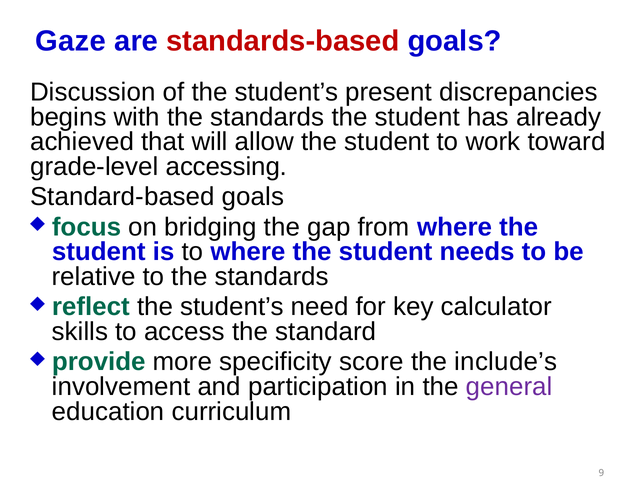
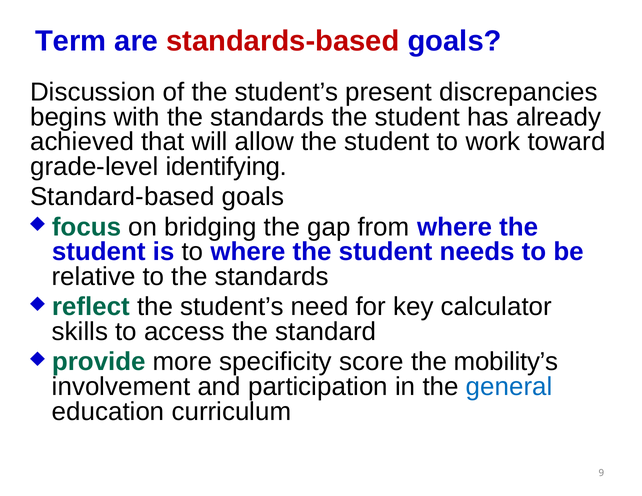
Gaze: Gaze -> Term (71, 41)
accessing: accessing -> identifying (226, 167)
include’s: include’s -> mobility’s (506, 362)
general colour: purple -> blue (509, 387)
